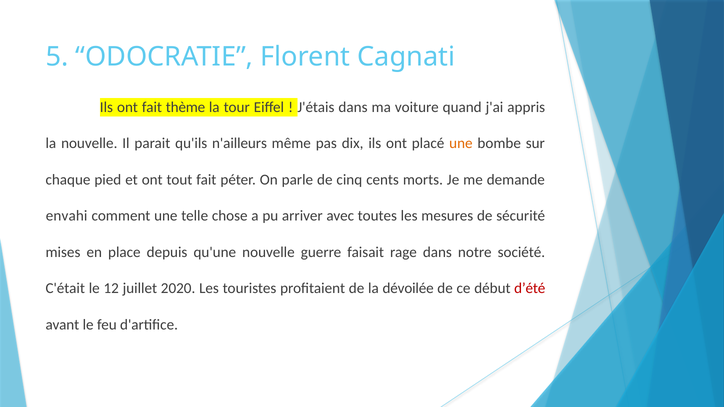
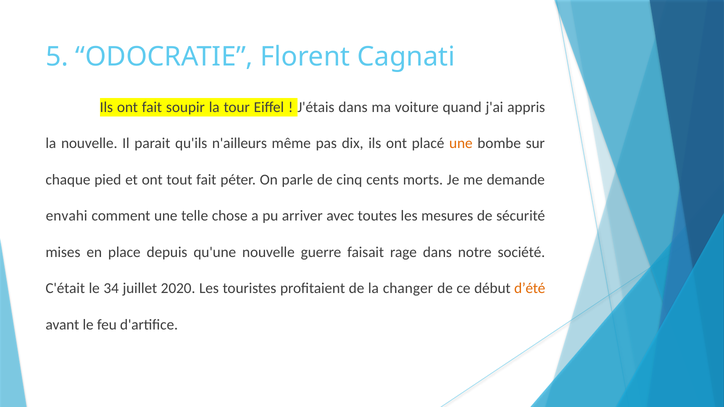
thème: thème -> soupir (185, 107)
12: 12 -> 34 (111, 289)
dévoilée: dévoilée -> changer (408, 289)
d’été colour: red -> orange (530, 289)
